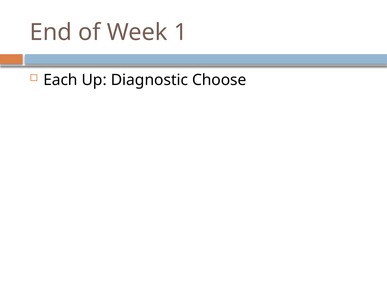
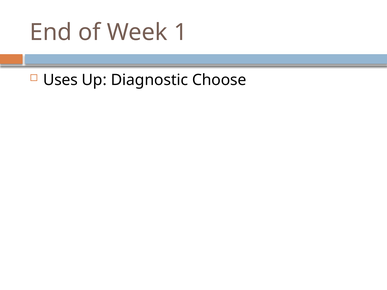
Each: Each -> Uses (60, 80)
